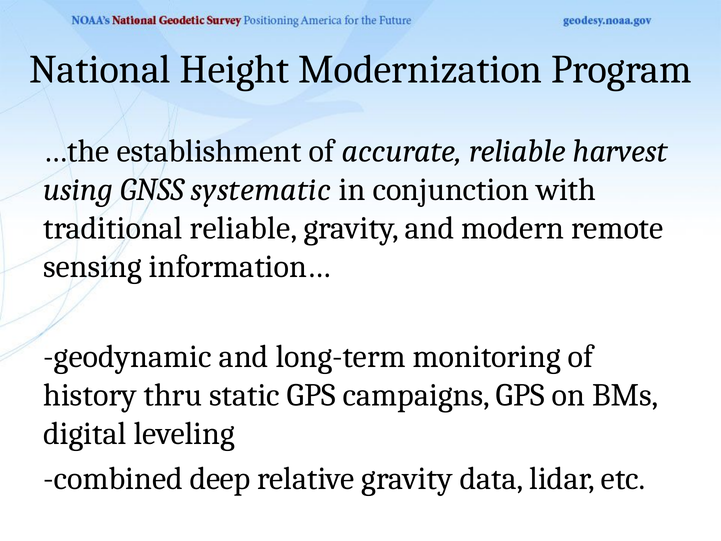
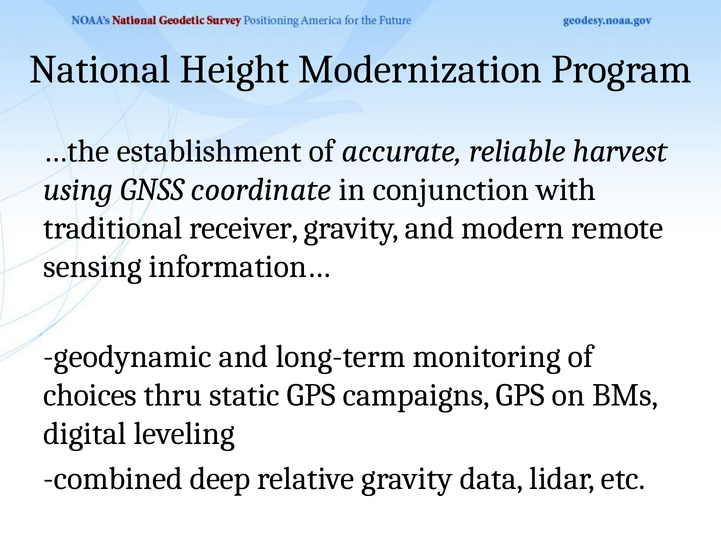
systematic: systematic -> coordinate (261, 190)
traditional reliable: reliable -> receiver (244, 228)
history: history -> choices (90, 395)
